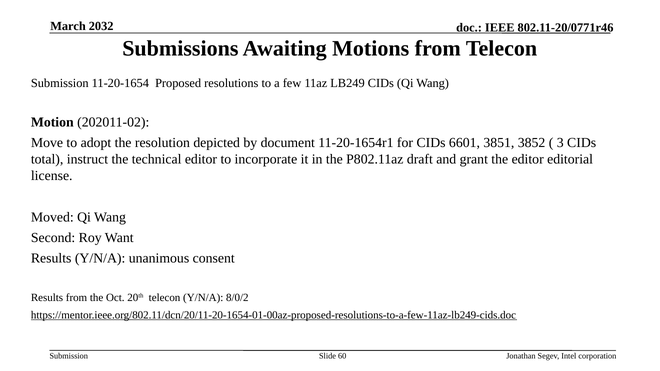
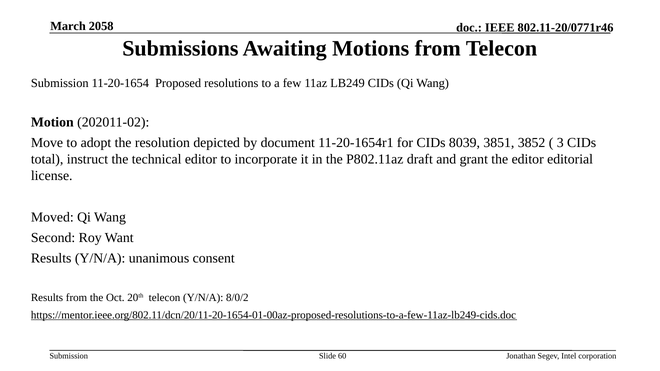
2032: 2032 -> 2058 (101, 26)
6601: 6601 -> 8039 (464, 143)
